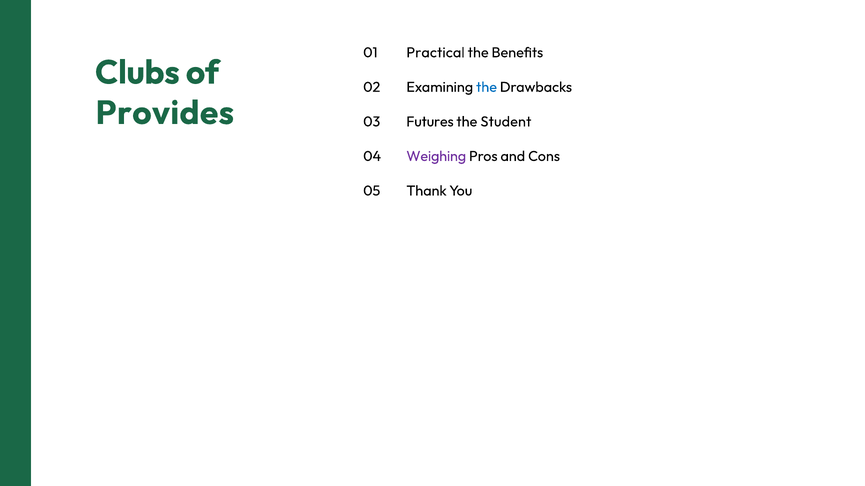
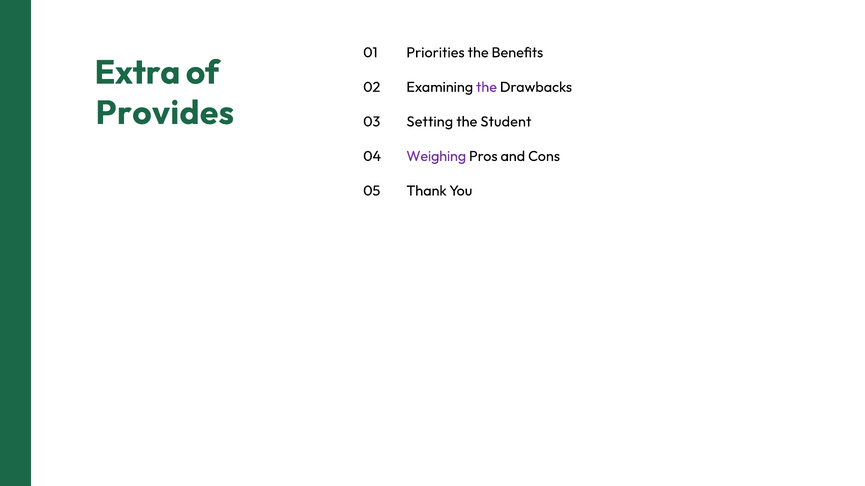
Practical: Practical -> Priorities (435, 53)
Clubs: Clubs -> Extra (137, 73)
the colour: blue -> purple (486, 87)
Futures: Futures -> Setting (430, 122)
